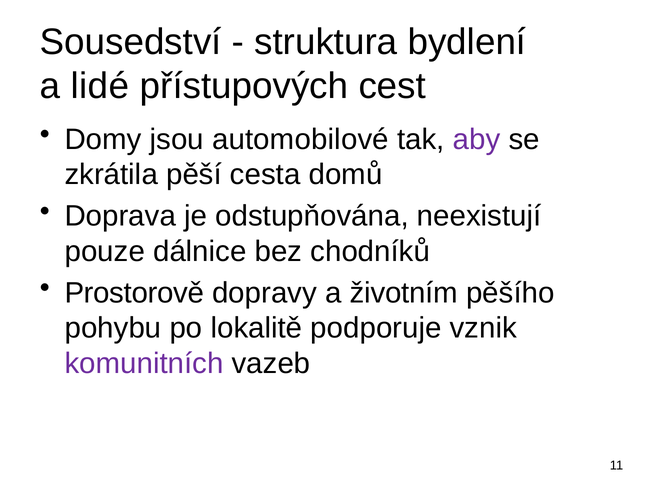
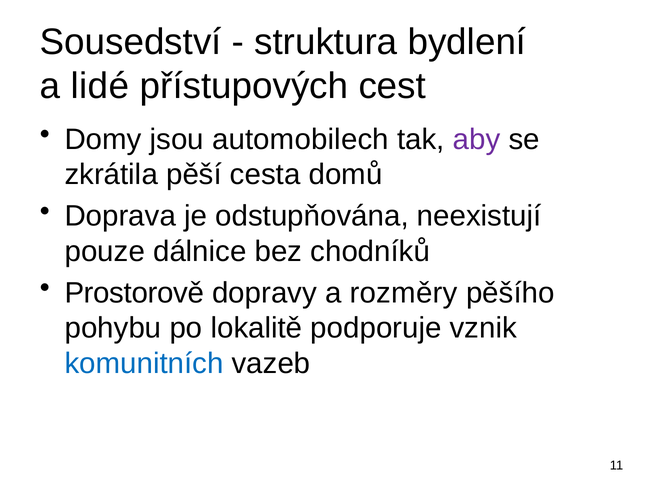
automobilové: automobilové -> automobilech (300, 139)
životním: životním -> rozměry (404, 292)
komunitních colour: purple -> blue (144, 363)
